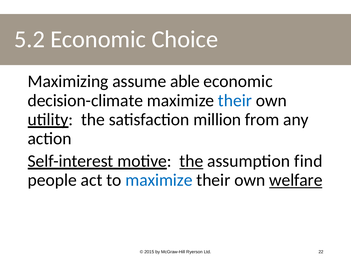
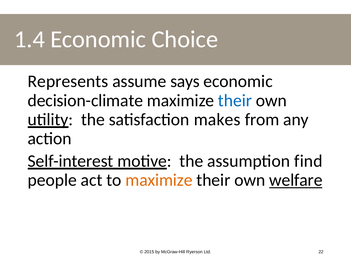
5.2: 5.2 -> 1.4 (29, 39)
Maximizing: Maximizing -> Represents (68, 81)
able: able -> says (185, 81)
million: million -> makes (217, 119)
the underline: present -> none (191, 161)
maximize colour: blue -> orange (159, 180)
